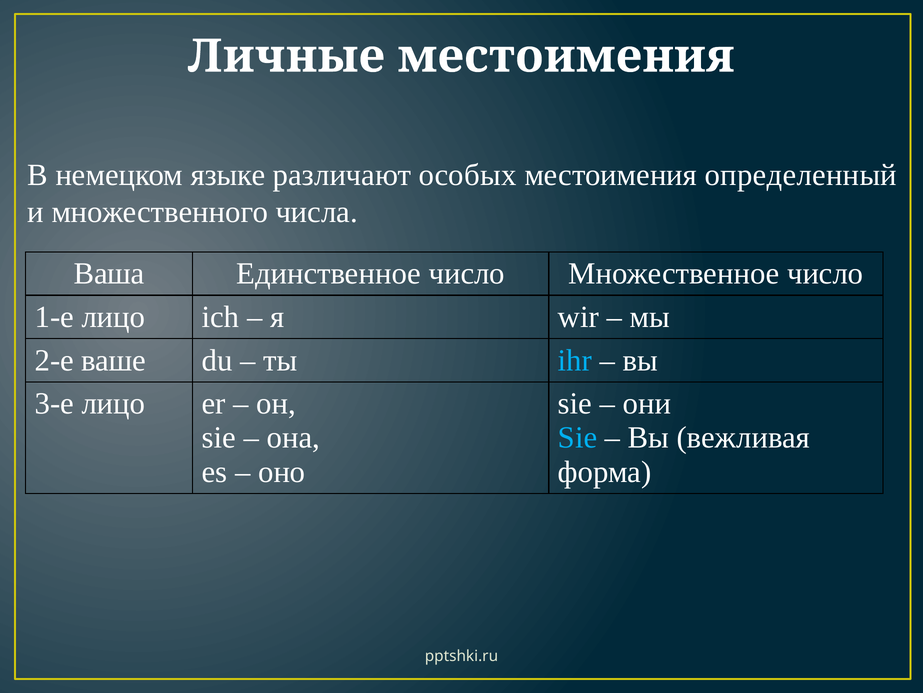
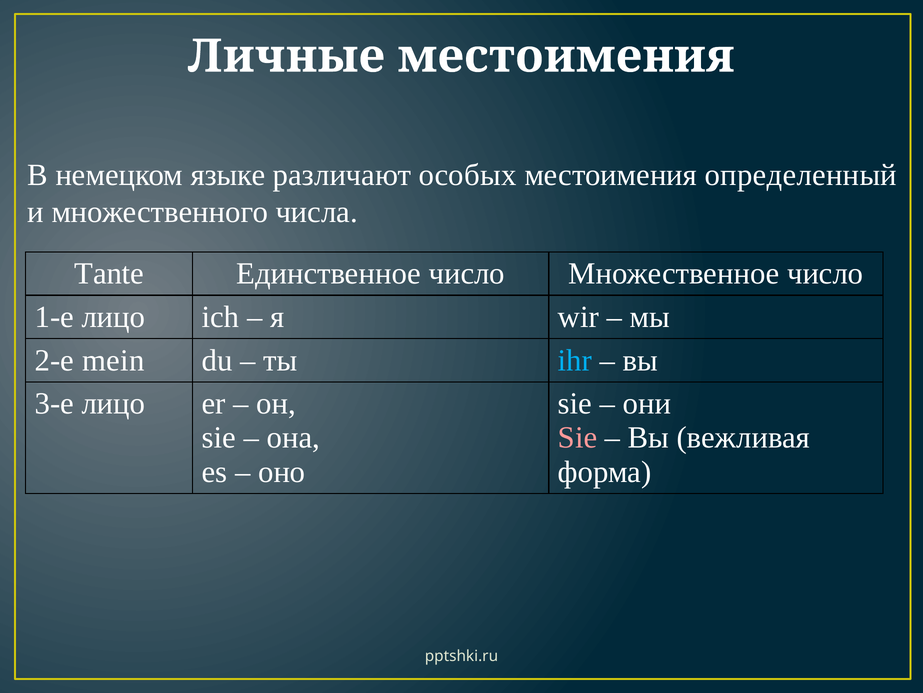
Ваша: Ваша -> Tante (109, 274)
ваше: ваше -> mein (113, 360)
Sie colour: light blue -> pink (578, 437)
